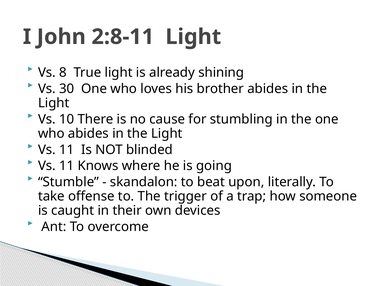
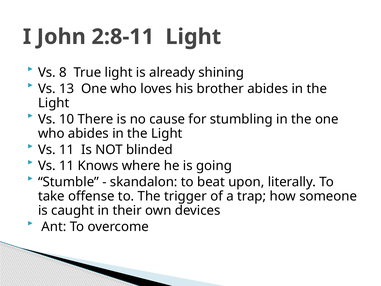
30: 30 -> 13 (67, 89)
